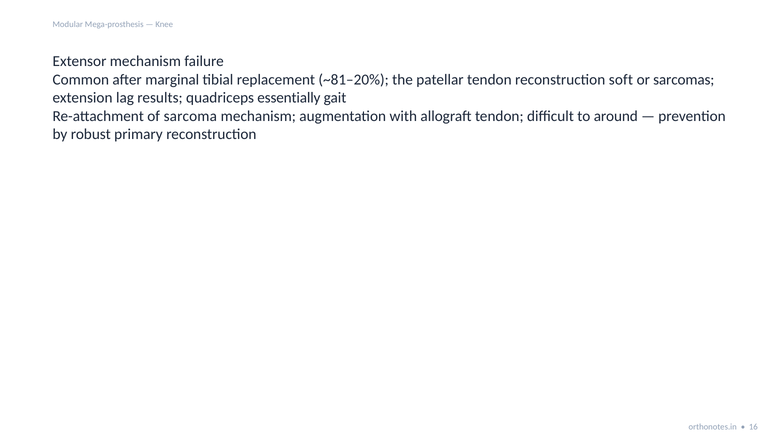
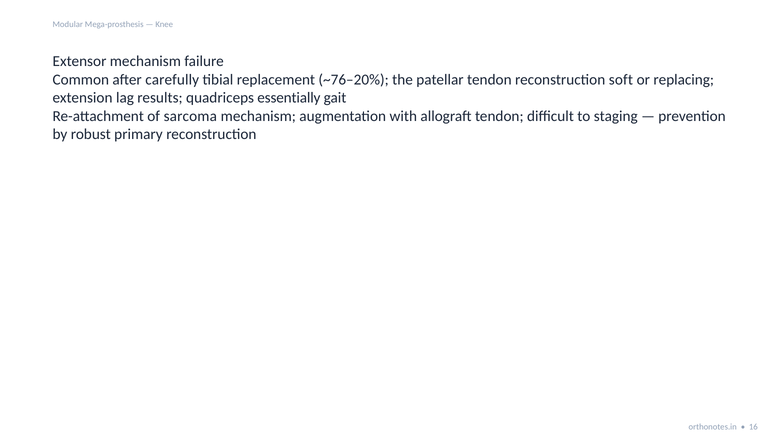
marginal: marginal -> carefully (172, 80)
~81–20%: ~81–20% -> ~76–20% (354, 80)
sarcomas: sarcomas -> replacing (684, 80)
around: around -> staging (616, 116)
